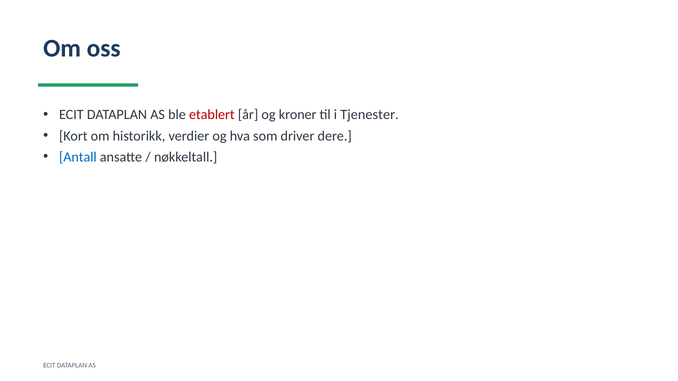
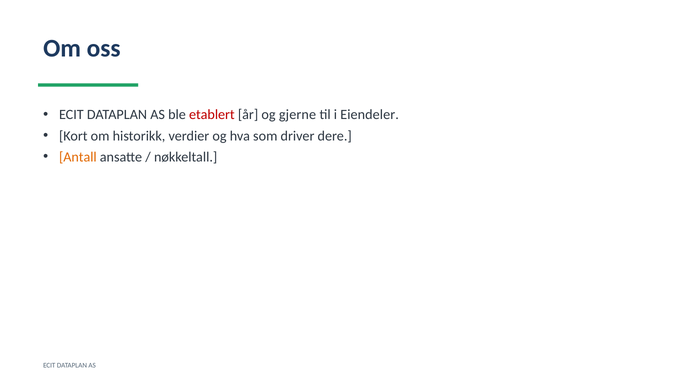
kroner: kroner -> gjerne (298, 115)
Tjenester: Tjenester -> Eiendeler (370, 115)
Antall colour: blue -> orange (78, 157)
